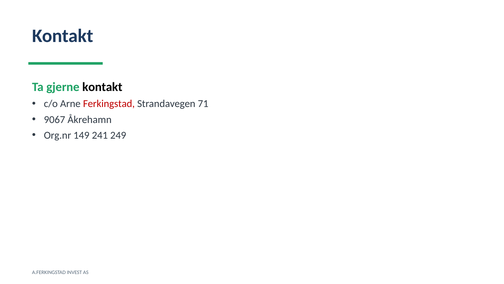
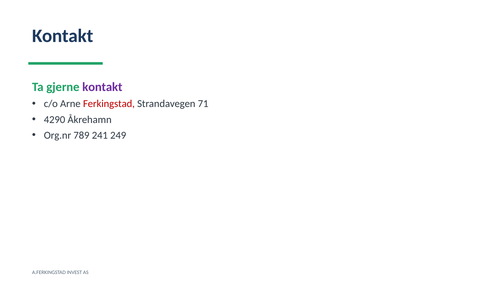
kontakt colour: black -> purple (102, 87)
9067: 9067 -> 4290 (55, 119)
149: 149 -> 789 (81, 135)
